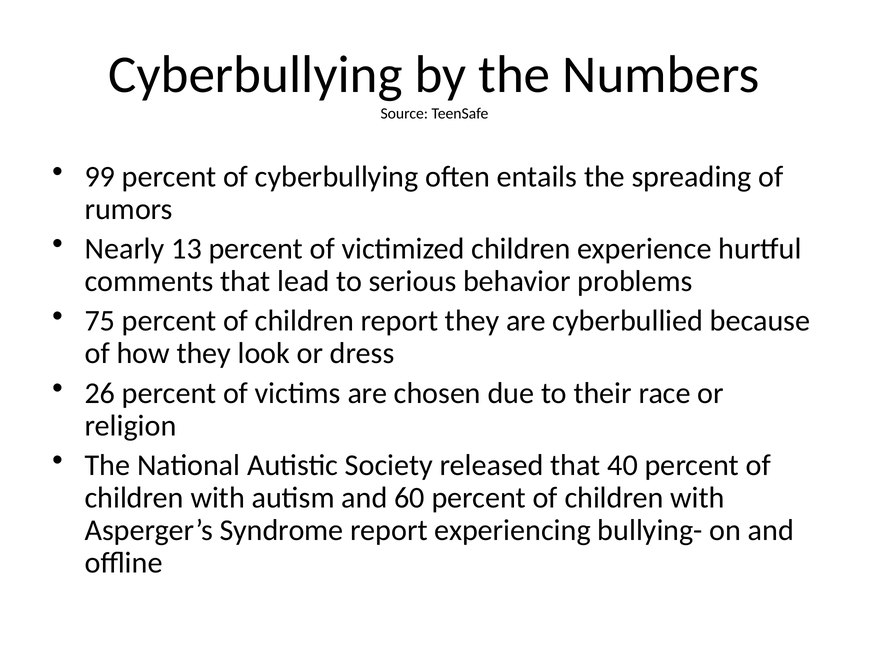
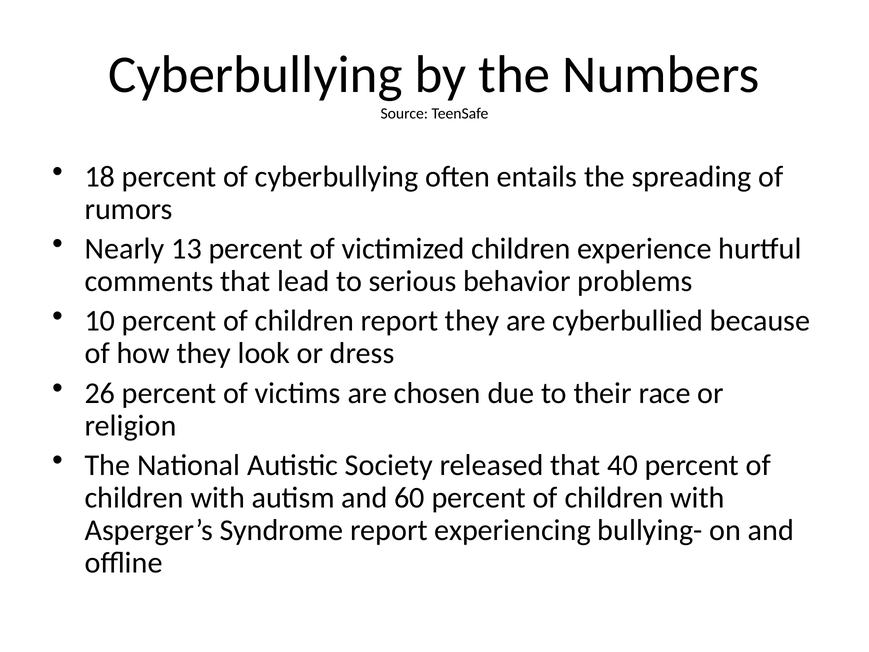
99: 99 -> 18 (100, 177)
75: 75 -> 10 (100, 321)
